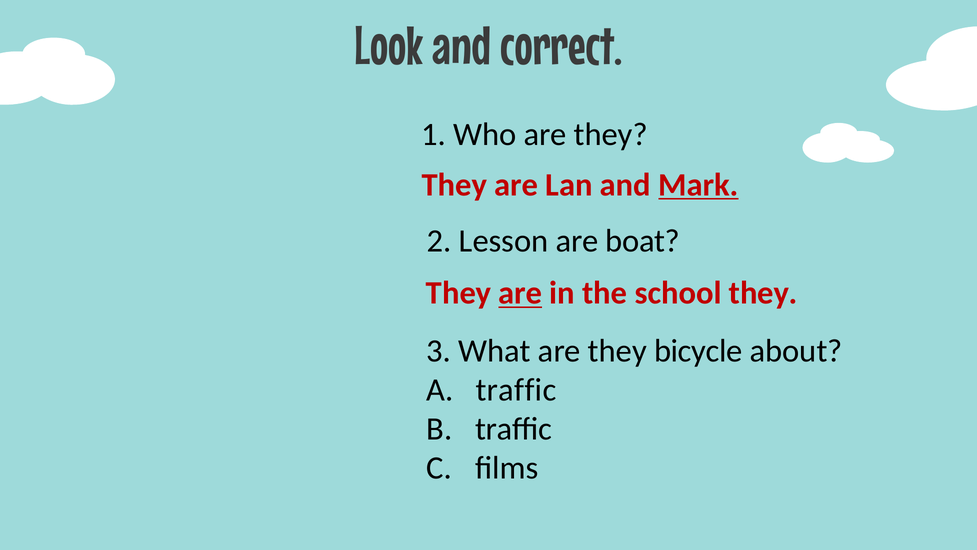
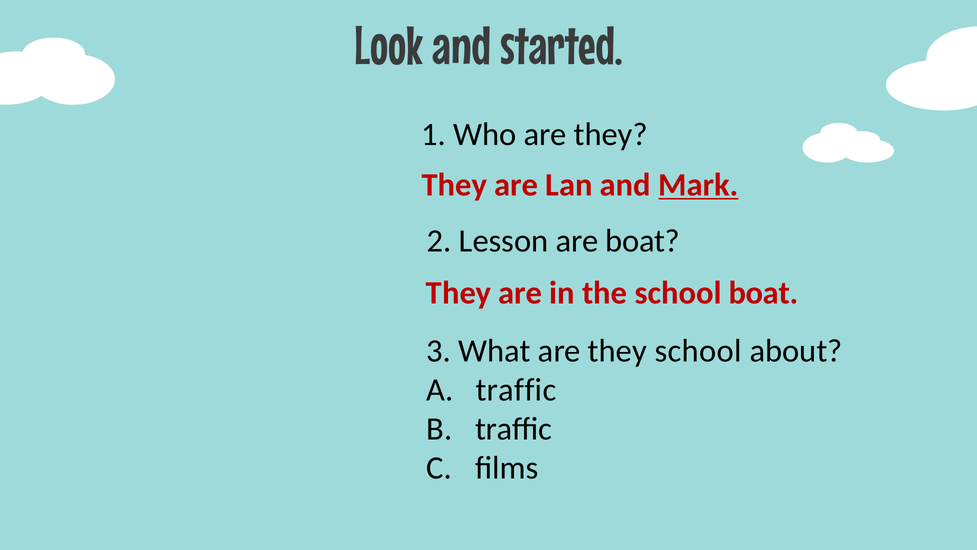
correct: correct -> started (561, 46)
are underline: present -> none (520, 293)
school they: they -> boat (763, 293)
they bicycle: bicycle -> school (698, 351)
